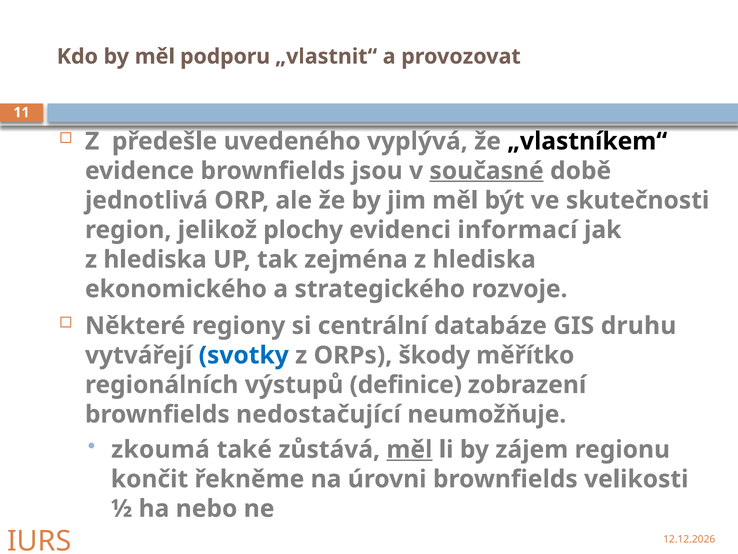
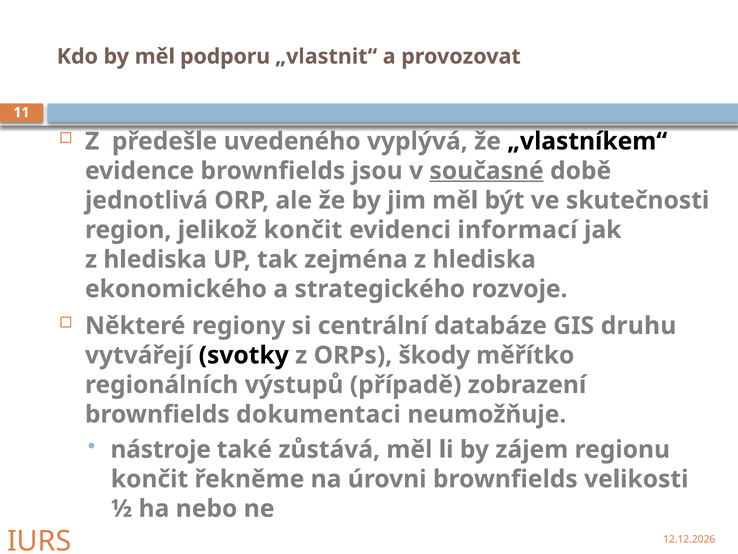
jelikož plochy: plochy -> končit (303, 230)
svotky colour: blue -> black (244, 355)
definice: definice -> případě (406, 385)
nedostačující: nedostačující -> dokumentaci (318, 414)
zkoumá: zkoumá -> nástroje (161, 449)
měl underline: present -> none (409, 449)
